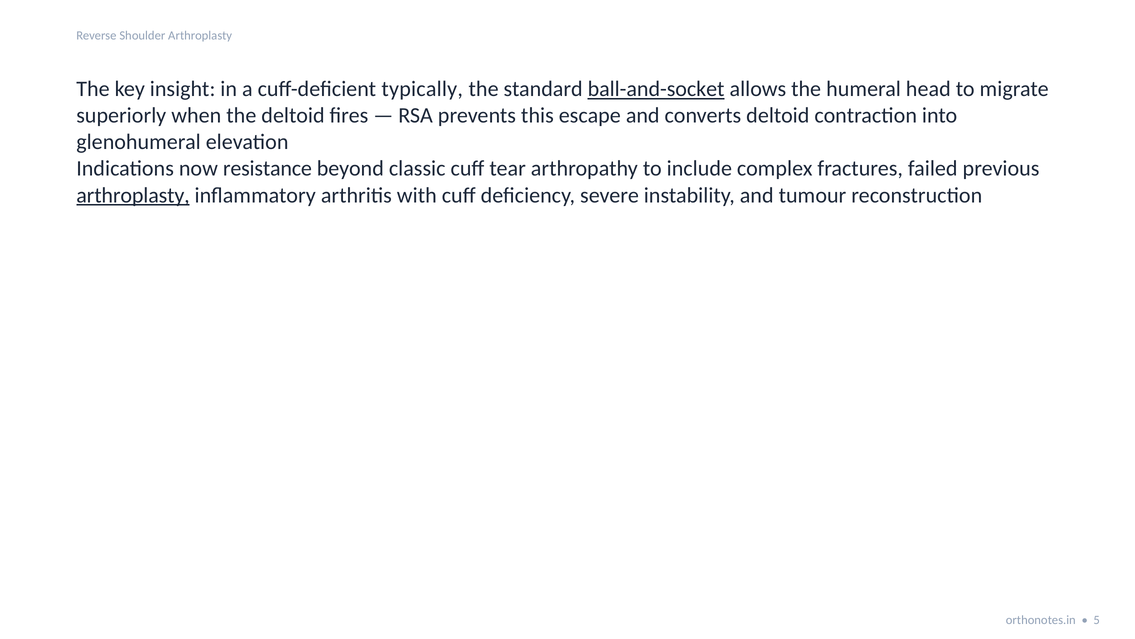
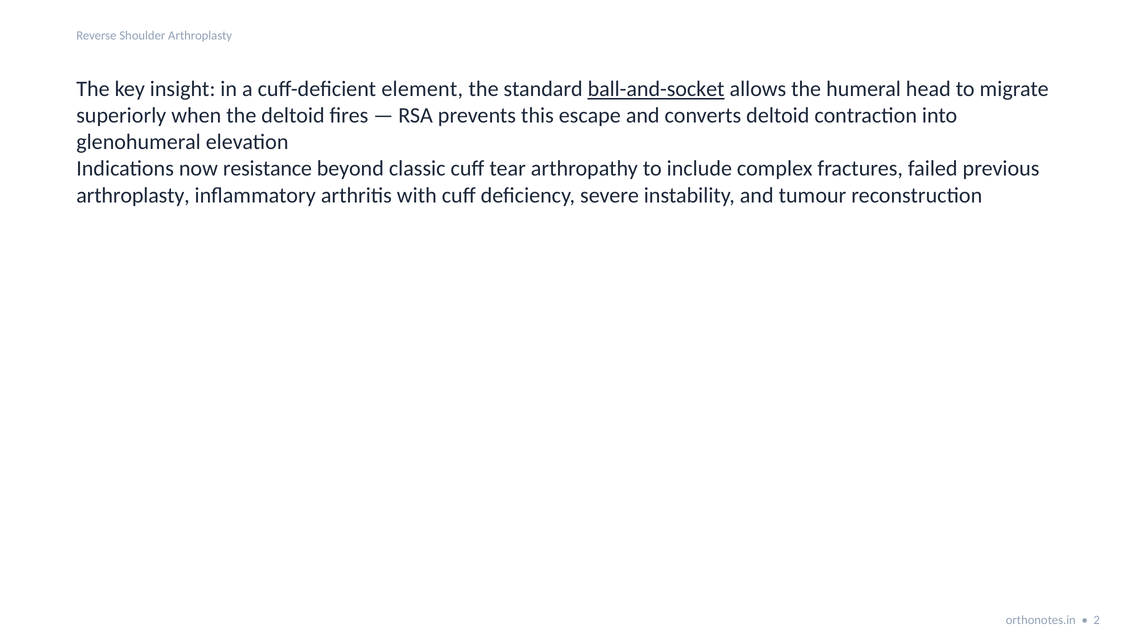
typically: typically -> element (422, 89)
arthroplasty underline: present -> none (133, 195)
5: 5 -> 2 (1097, 619)
